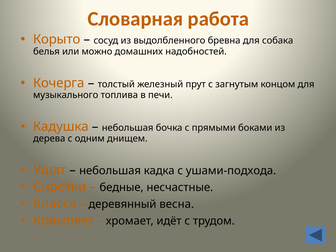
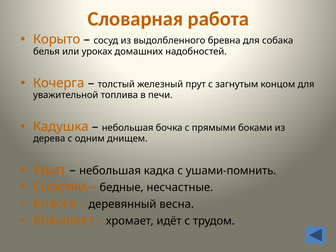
можно: можно -> уроках (97, 52)
музыкального: музыкального -> уважительной (66, 95)
ушами-подхода: ушами-подхода -> ушами-помнить (231, 171)
